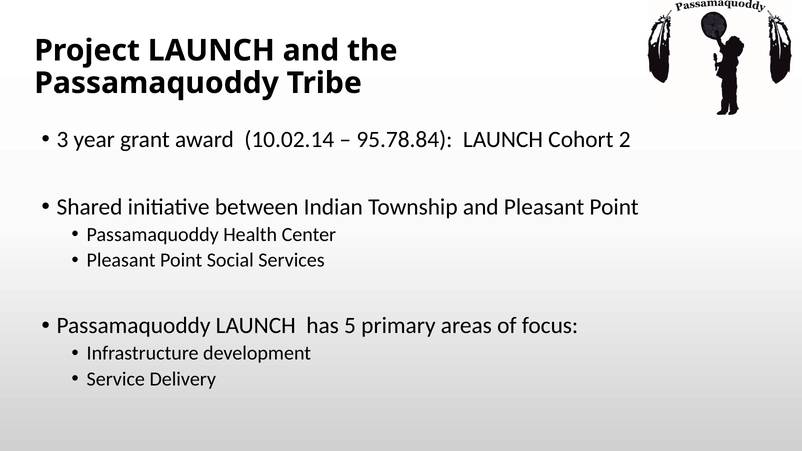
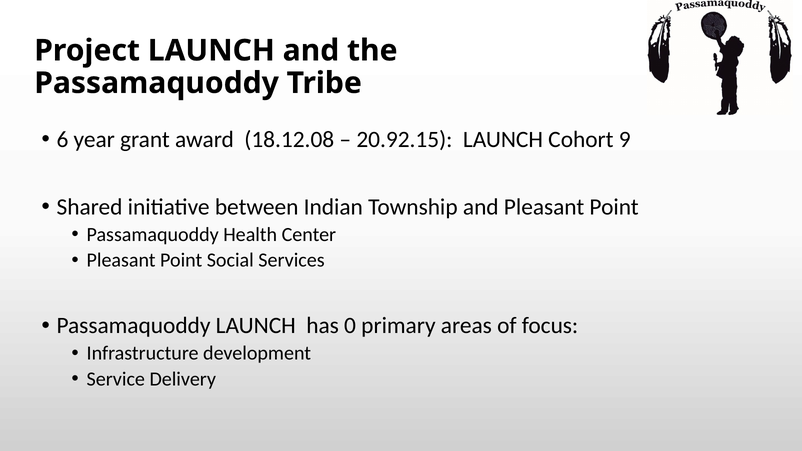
3: 3 -> 6 (62, 140)
10.02.14: 10.02.14 -> 18.12.08 (289, 140)
95.78.84: 95.78.84 -> 20.92.15 (404, 140)
2: 2 -> 9 (625, 140)
5: 5 -> 0 (350, 326)
